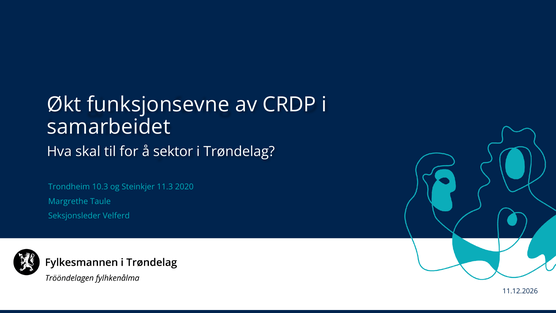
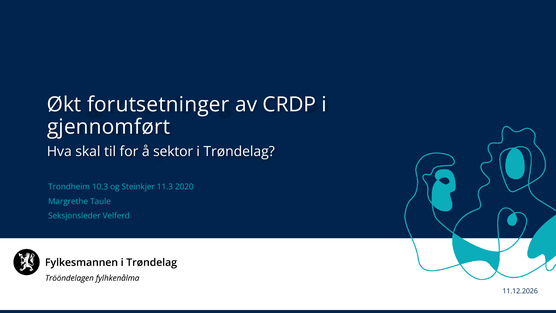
funksjonsevne: funksjonsevne -> forutsetninger (158, 104)
samarbeidet: samarbeidet -> gjennomført (109, 127)
